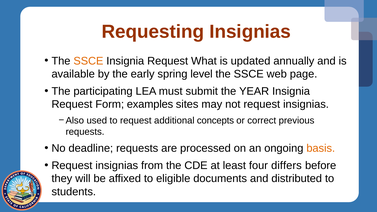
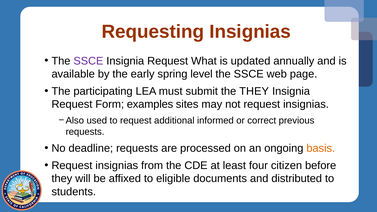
SSCE colour: orange -> purple (88, 61)
the YEAR: YEAR -> THEY (254, 91)
concepts: concepts -> informed (215, 121)
differs: differs -> citizen (287, 166)
